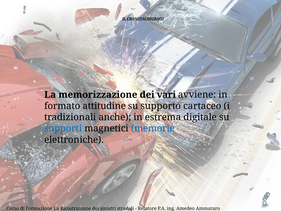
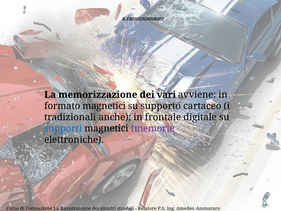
formato attitudine: attitudine -> magnetici (104, 106)
estrema: estrema -> frontale (163, 117)
memorie colour: blue -> purple (153, 128)
